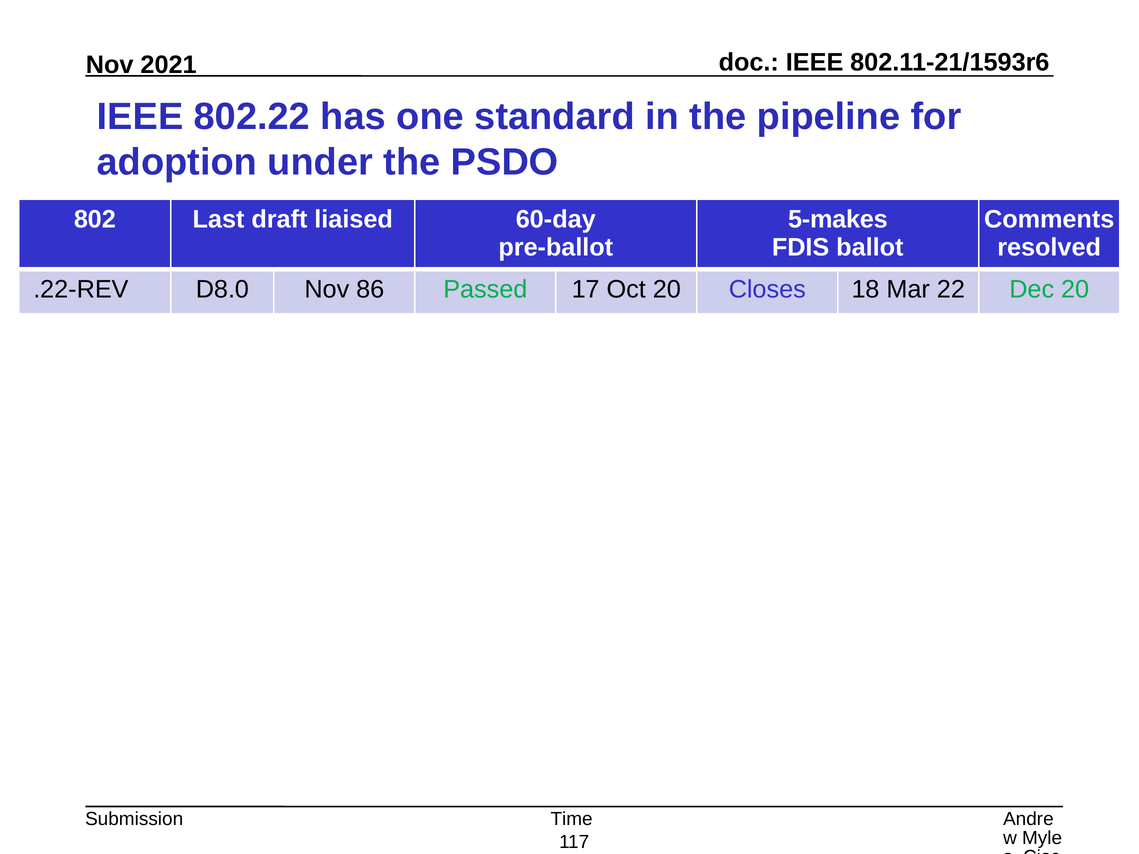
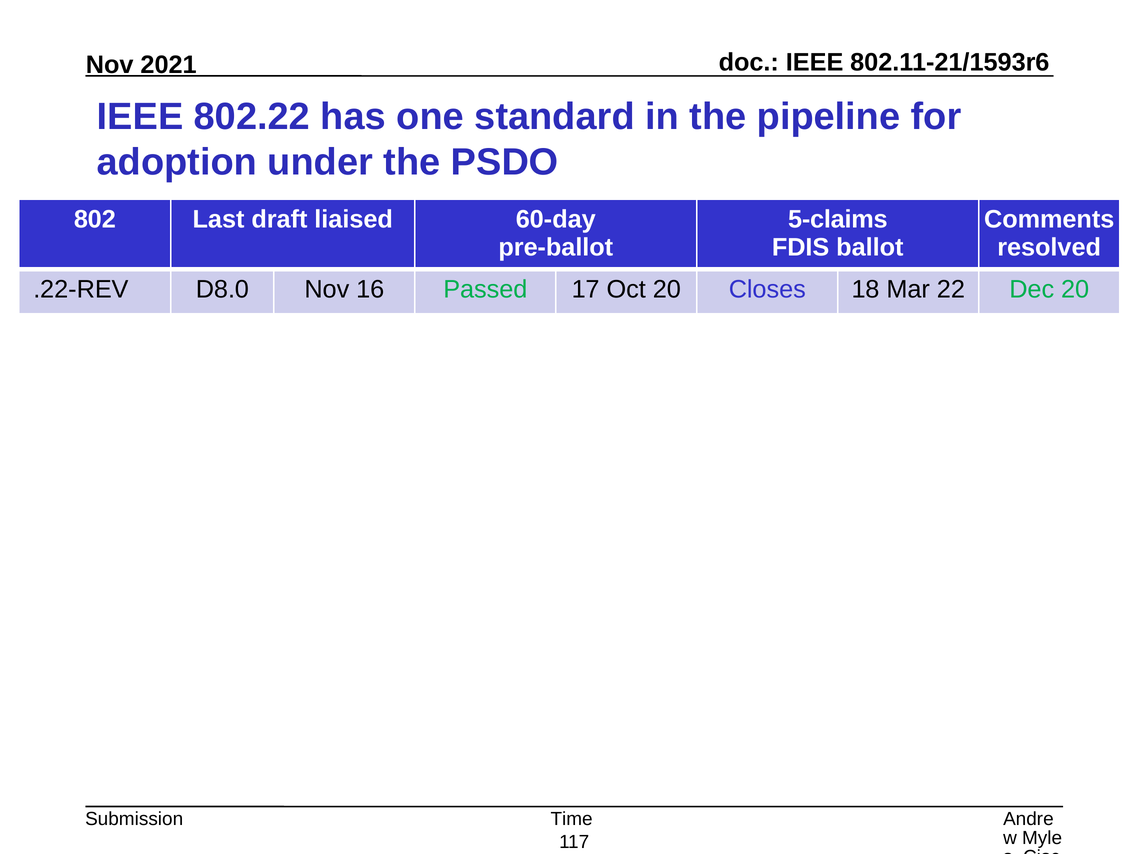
5-makes: 5-makes -> 5-claims (838, 219)
86: 86 -> 16 (370, 289)
